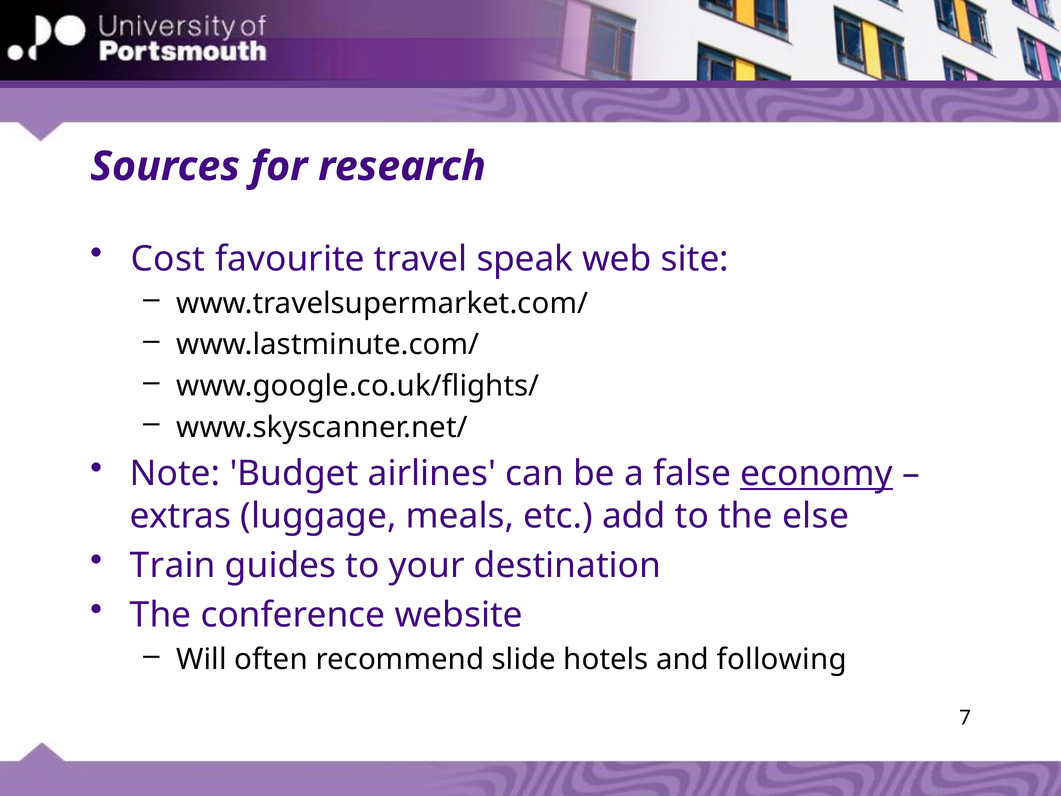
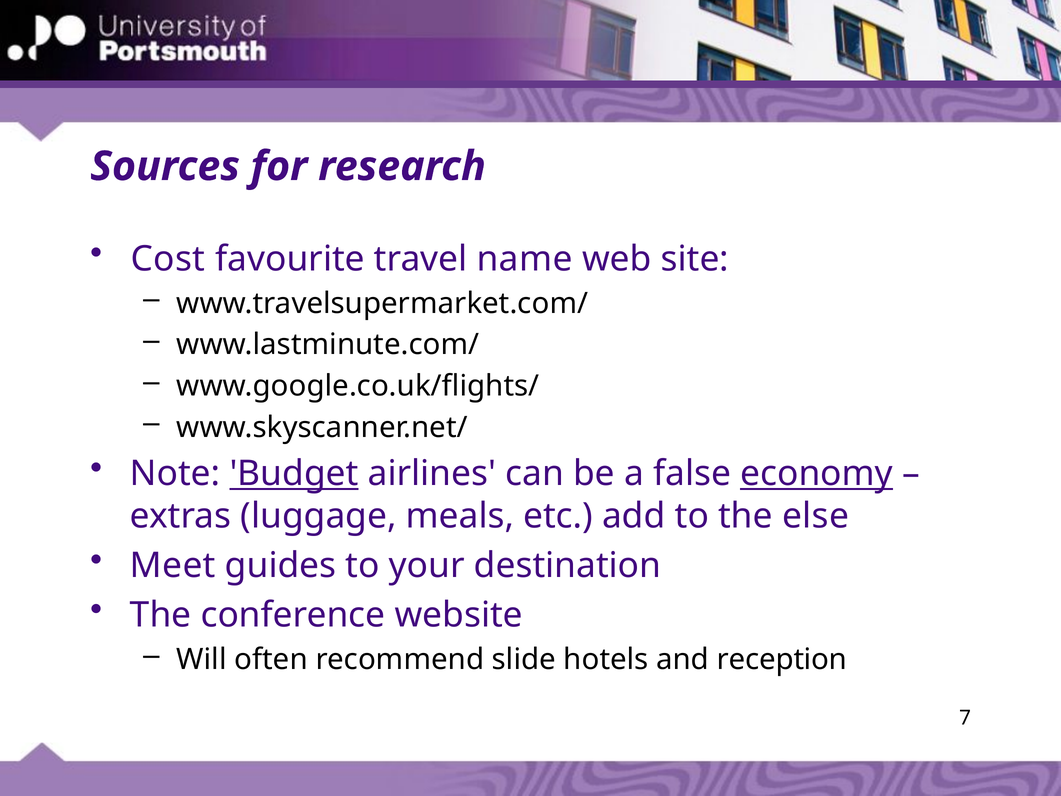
speak: speak -> name (525, 259)
Budget underline: none -> present (294, 474)
Train: Train -> Meet (173, 566)
following: following -> reception (782, 659)
